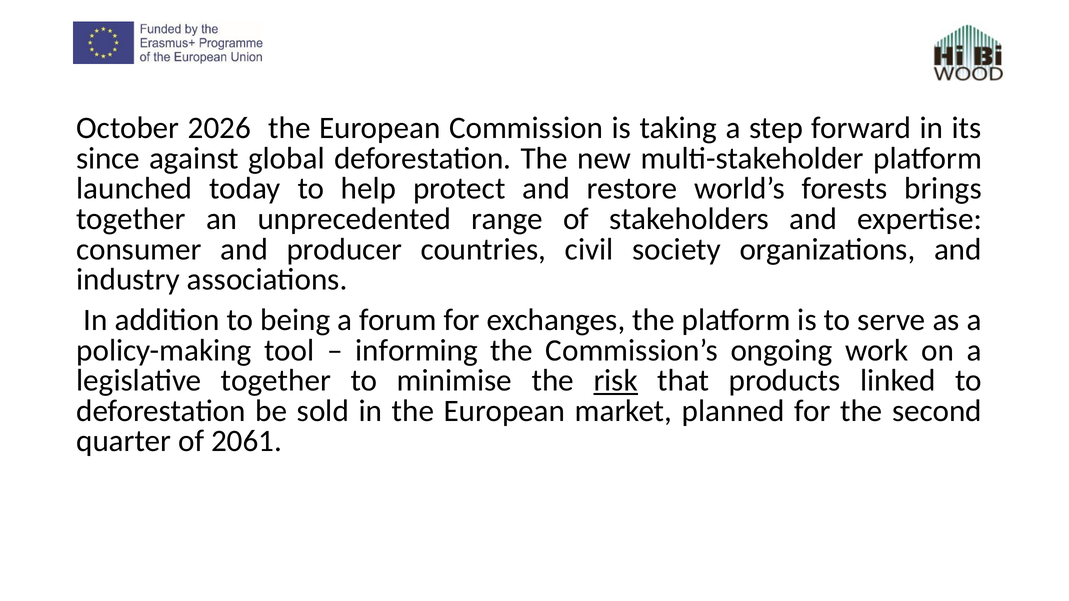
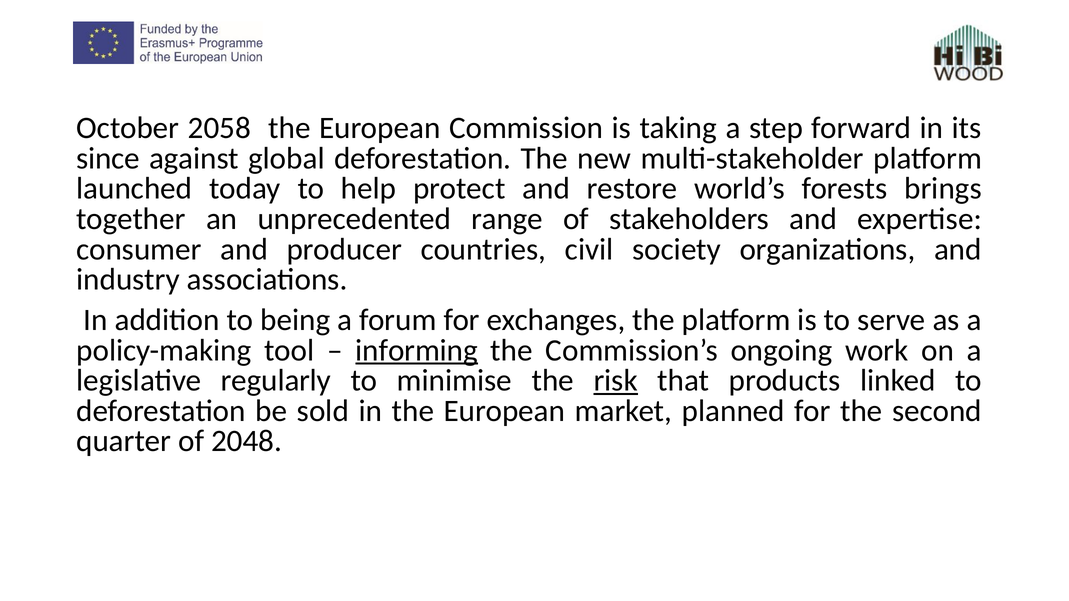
2026: 2026 -> 2058 (219, 128)
informing underline: none -> present (417, 350)
legislative together: together -> regularly (276, 381)
2061: 2061 -> 2048 (247, 441)
